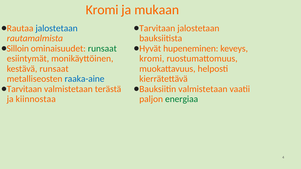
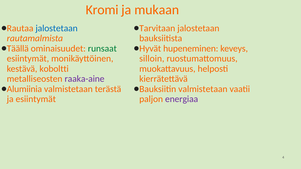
Silloin: Silloin -> Täällä (18, 49)
kromi: kromi -> silloin (152, 59)
kestävä runsaat: runsaat -> koboltti (54, 69)
raaka-aine colour: blue -> purple (85, 79)
Tarvitaan: Tarvitaan -> Alumiinia (24, 89)
ja kiinnostaa: kiinnostaa -> esiintymät (36, 99)
energiaa colour: green -> purple (182, 99)
